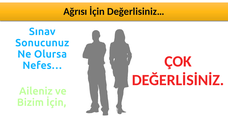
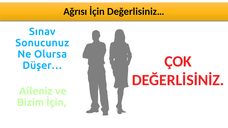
Nefes…: Nefes… -> Düşer… (42, 66)
